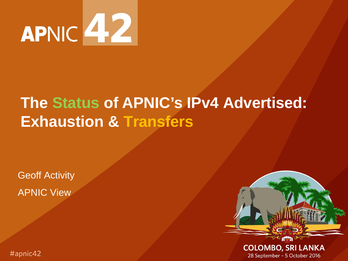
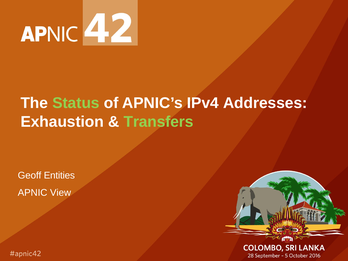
Advertised: Advertised -> Addresses (265, 103)
Transfers colour: yellow -> light green (159, 122)
Activity: Activity -> Entities (59, 175)
